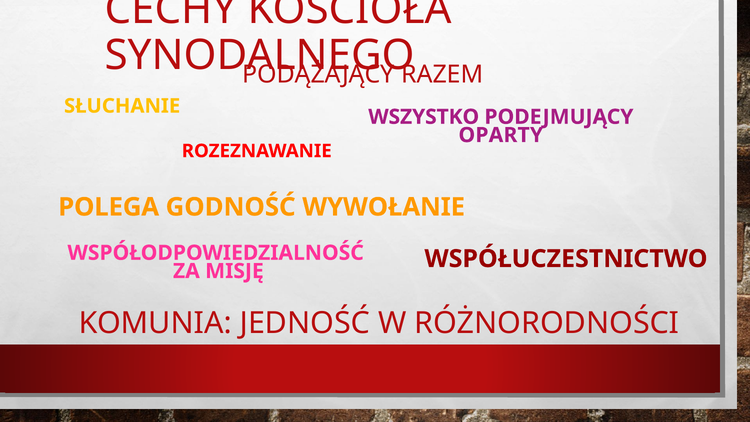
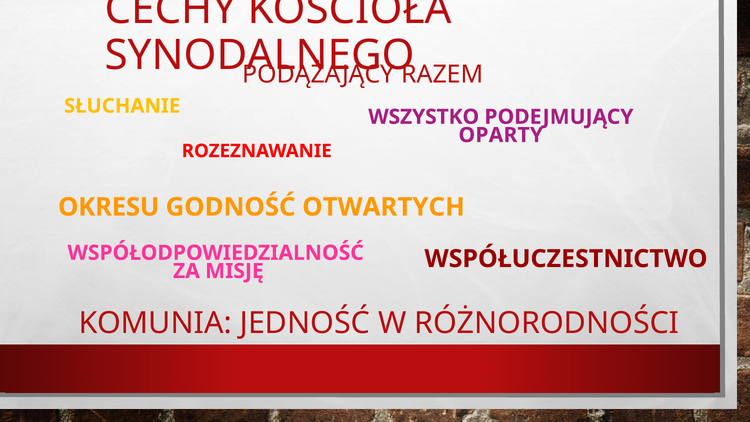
POLEGA: POLEGA -> OKRESU (109, 207)
WYWOŁANIE: WYWOŁANIE -> OTWARTYCH (384, 207)
